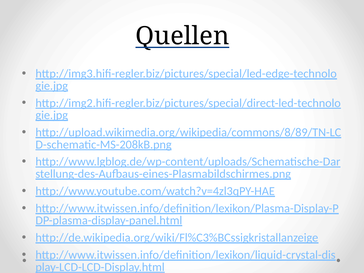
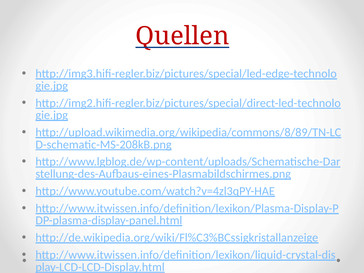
Quellen colour: black -> red (182, 36)
